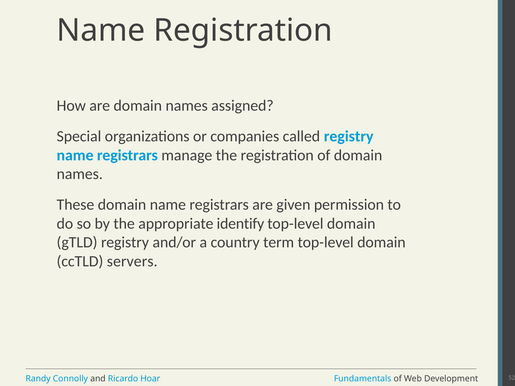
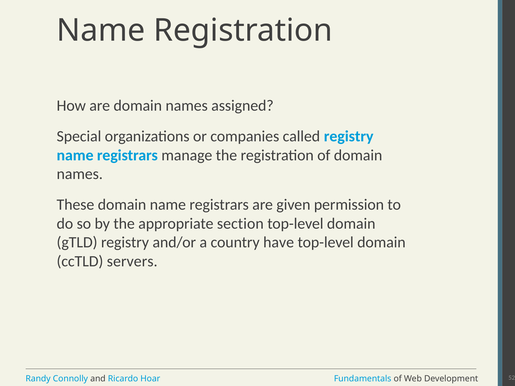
identify: identify -> section (240, 224)
term: term -> have (279, 243)
